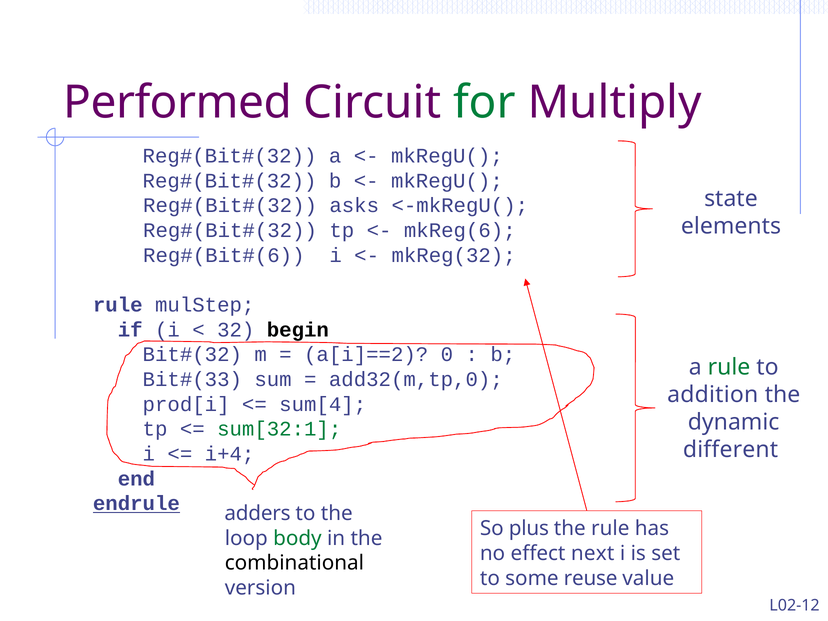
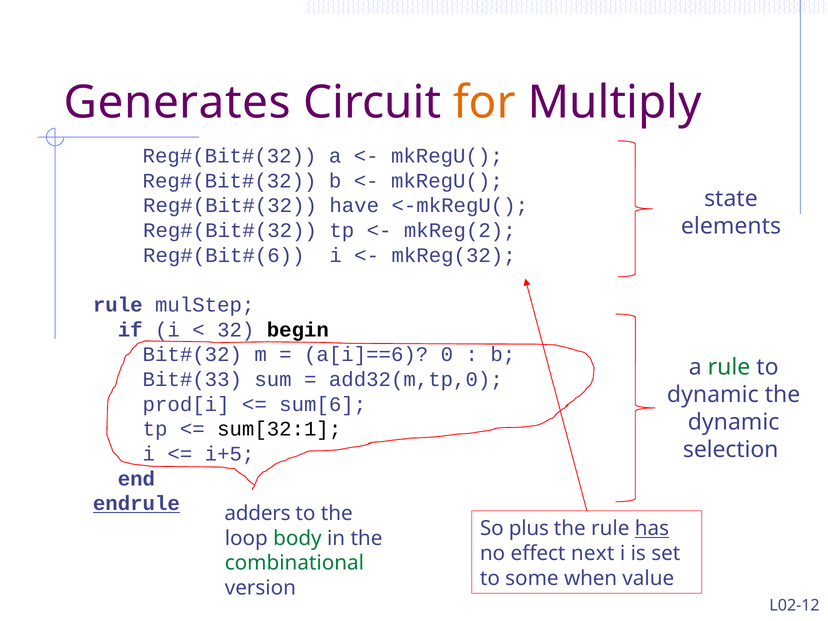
Performed: Performed -> Generates (177, 103)
for colour: green -> orange (484, 103)
asks: asks -> have (354, 206)
mkReg(6: mkReg(6 -> mkReg(2 (460, 230)
a[i]==2: a[i]==2 -> a[i]==6 (366, 355)
addition: addition -> dynamic (713, 395)
sum[4: sum[4 -> sum[6 (323, 404)
sum[32:1 colour: green -> black (279, 429)
different: different -> selection (731, 450)
i+4: i+4 -> i+5 (230, 454)
has underline: none -> present (652, 529)
combinational colour: black -> green (294, 563)
reuse: reuse -> when (591, 578)
